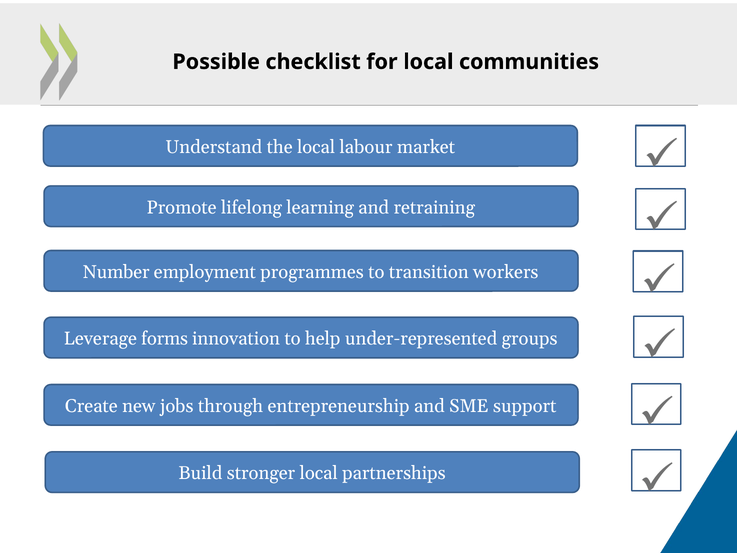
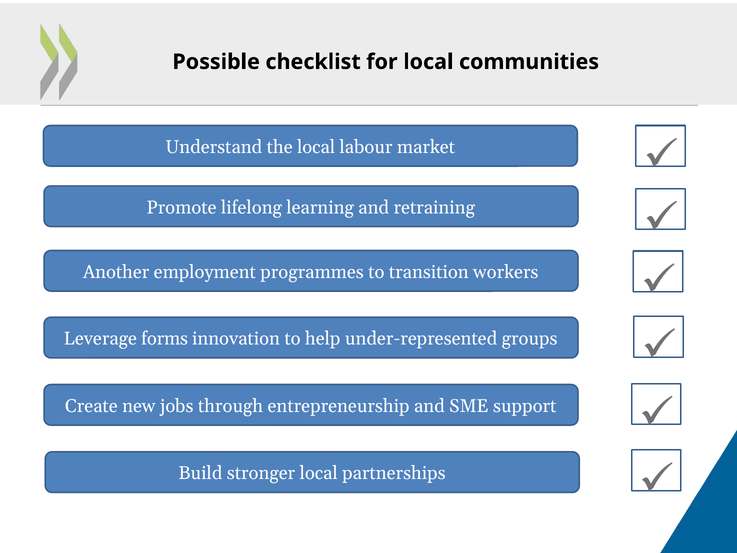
Number: Number -> Another (116, 272)
